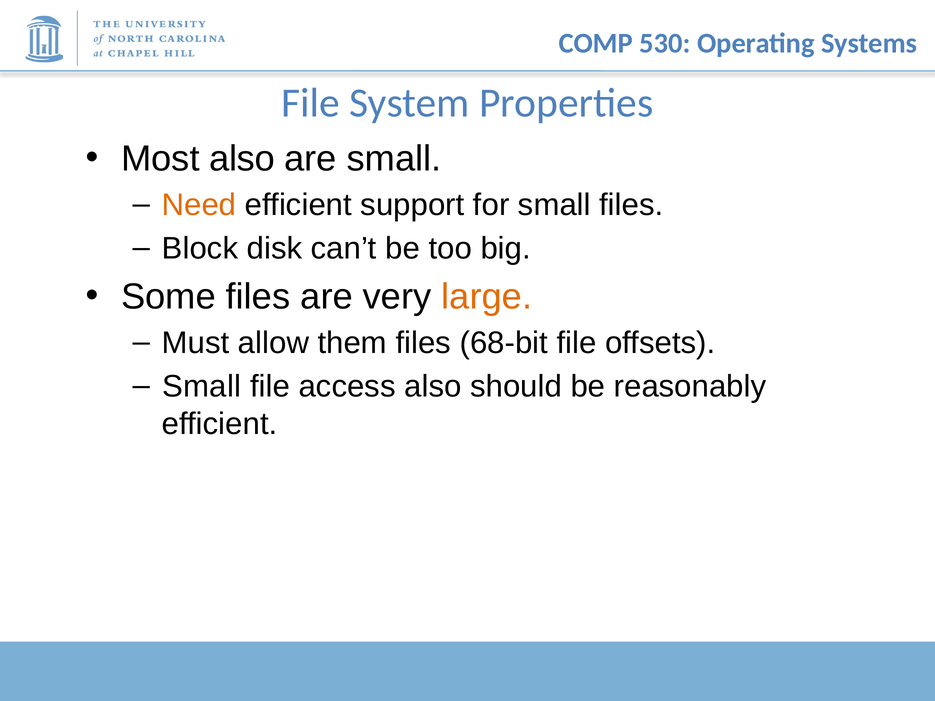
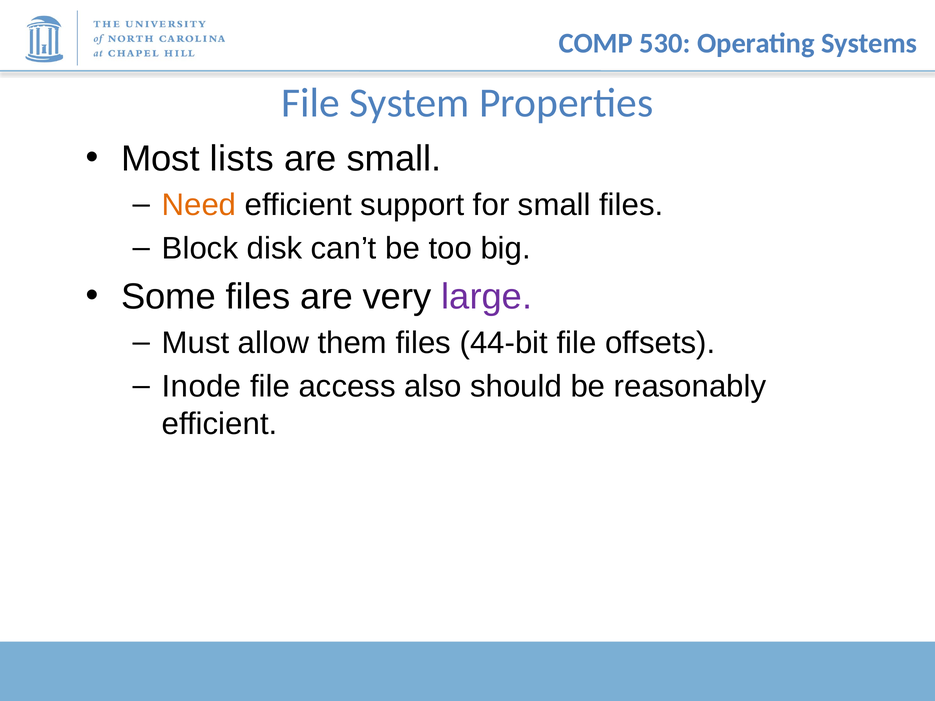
Most also: also -> lists (242, 159)
large colour: orange -> purple (487, 297)
68-bit: 68-bit -> 44-bit (504, 343)
Small: Small -> Inode (202, 387)
